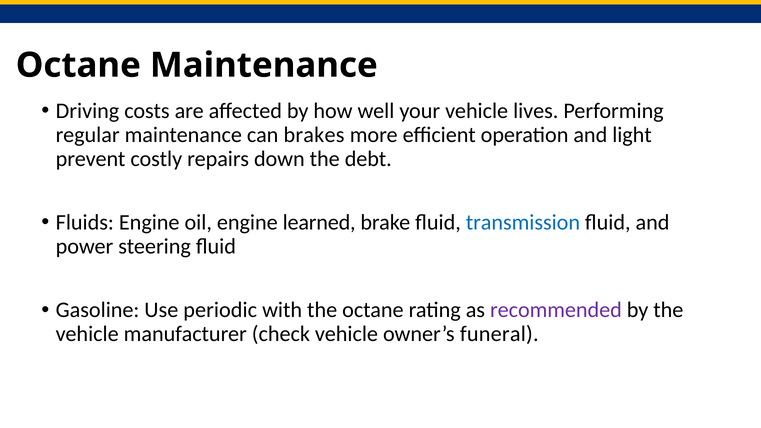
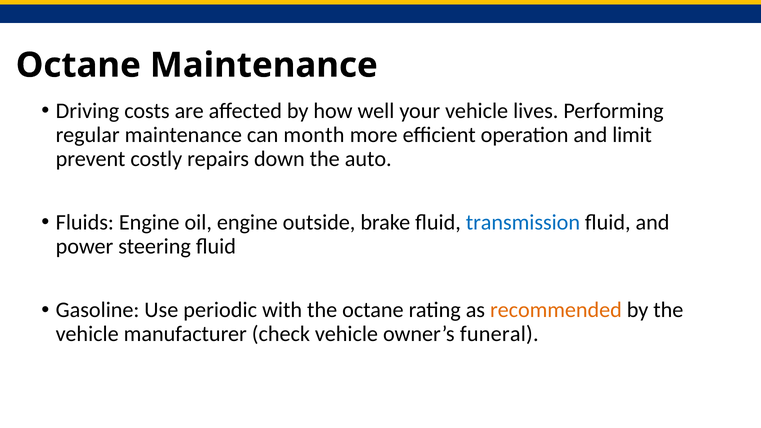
brakes: brakes -> month (314, 135)
light: light -> limit (632, 135)
debt: debt -> auto (368, 159)
learned: learned -> outside (319, 222)
recommended colour: purple -> orange (556, 310)
